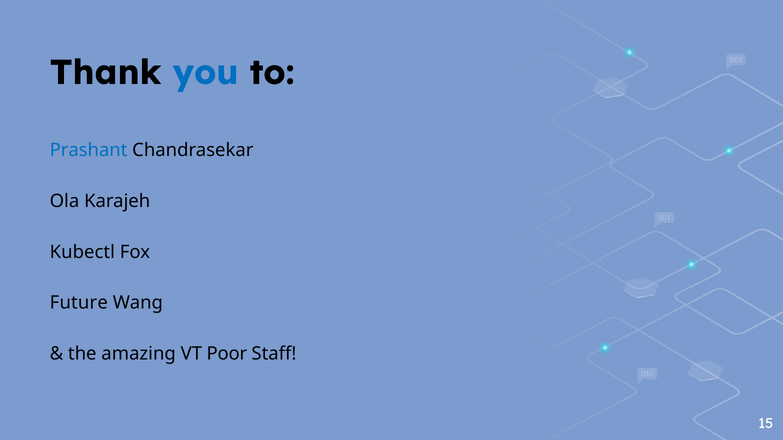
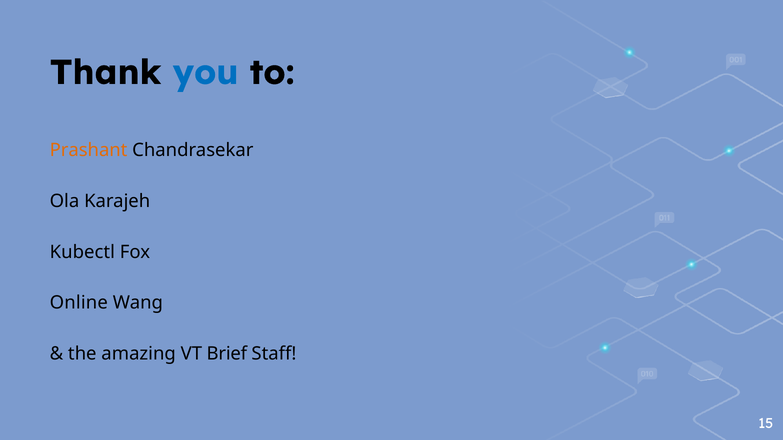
Prashant colour: blue -> orange (89, 150)
Future: Future -> Online (79, 303)
Poor: Poor -> Brief (227, 354)
